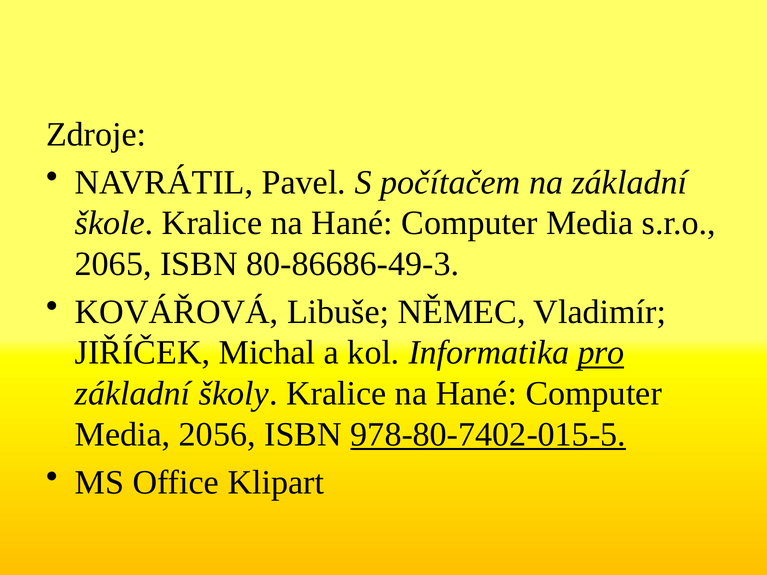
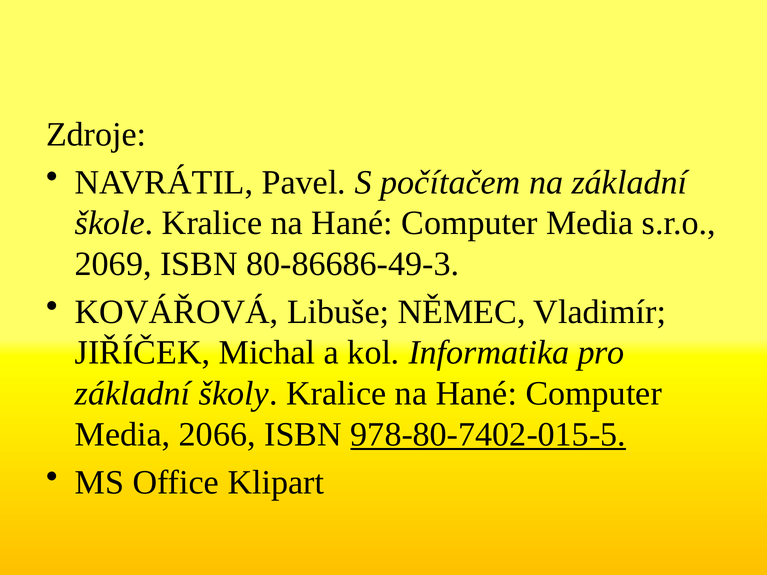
2065: 2065 -> 2069 (113, 264)
pro underline: present -> none (601, 353)
2056: 2056 -> 2066 (217, 435)
